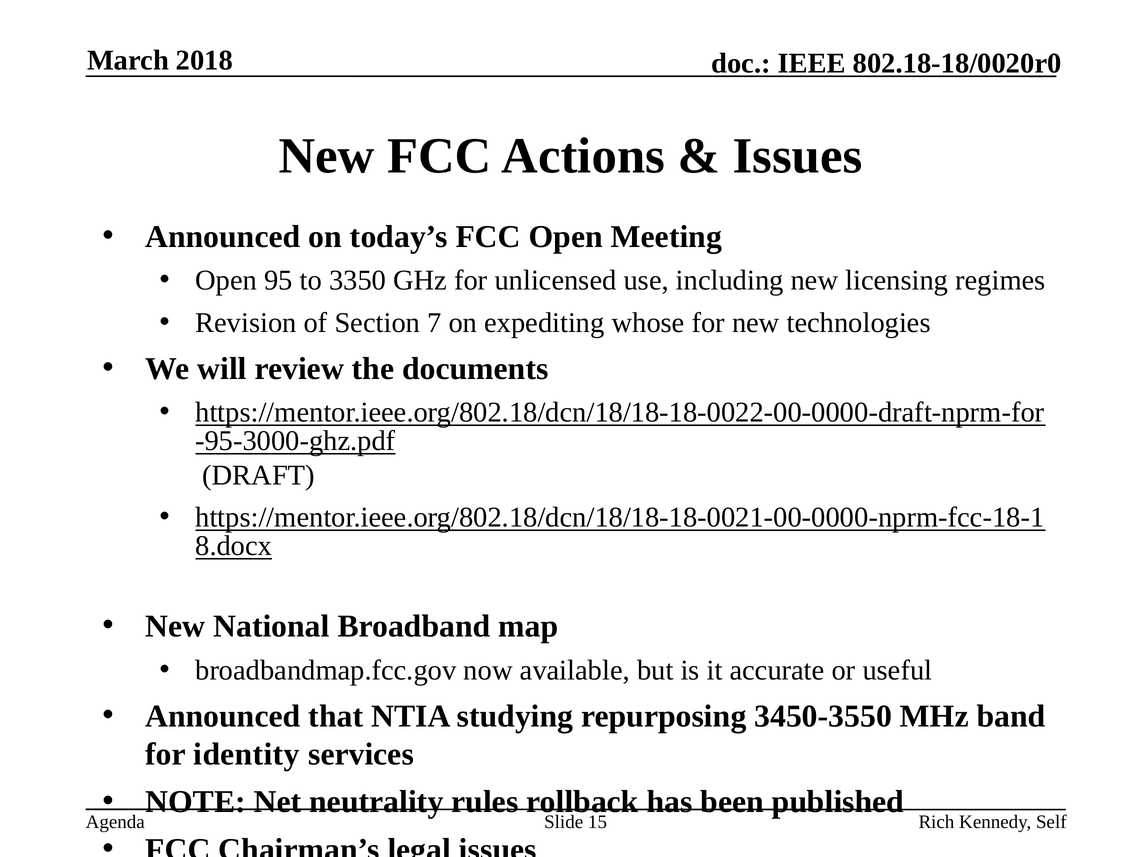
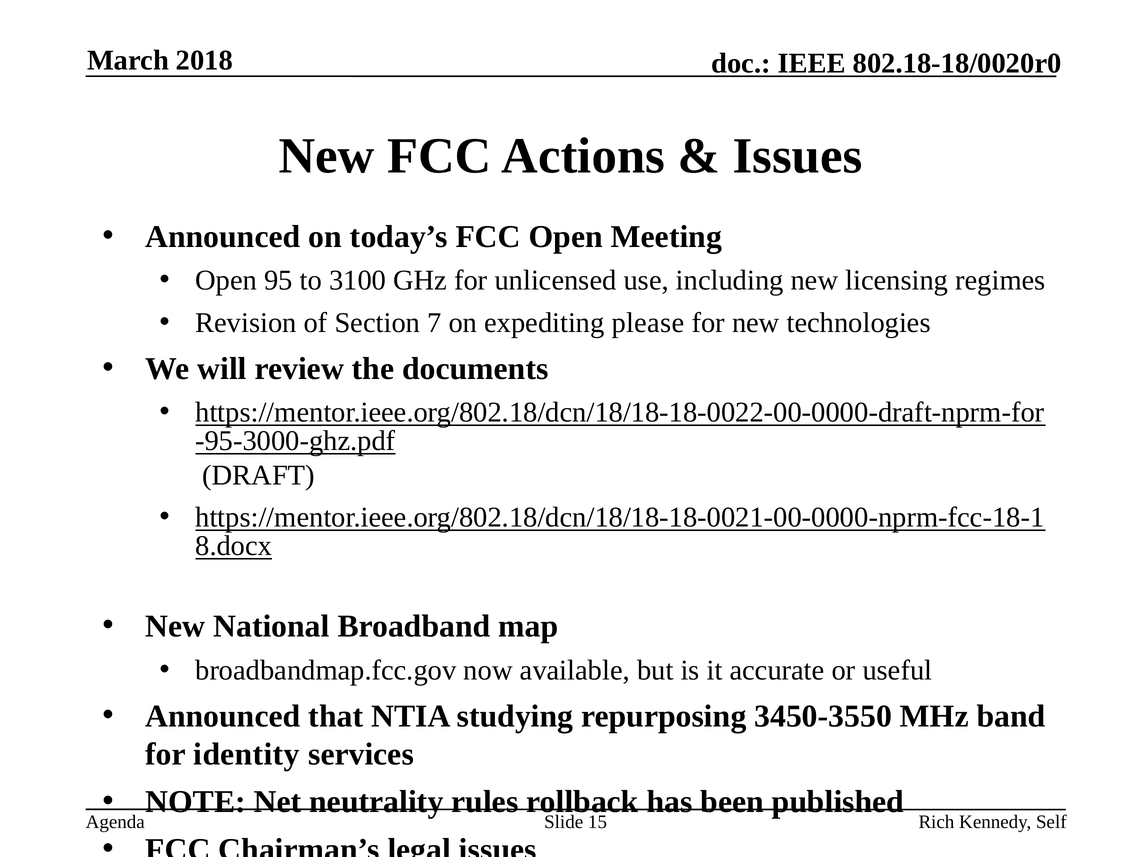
3350: 3350 -> 3100 (358, 280)
whose: whose -> please (648, 322)
